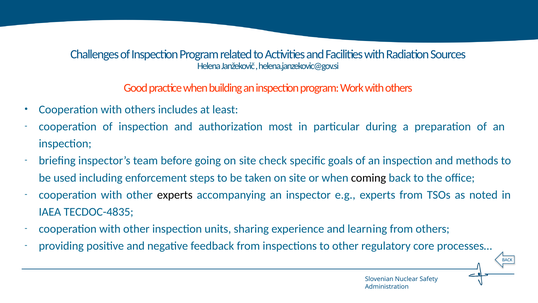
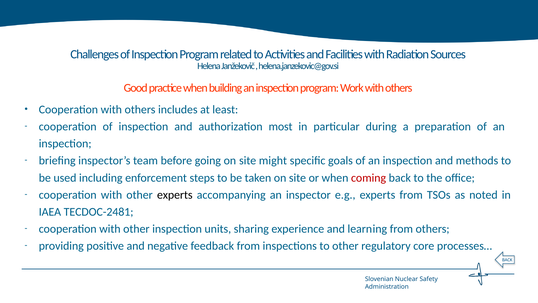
check: check -> might (273, 161)
coming colour: black -> red (369, 178)
TECDOC-4835: TECDOC-4835 -> TECDOC-2481 (99, 212)
